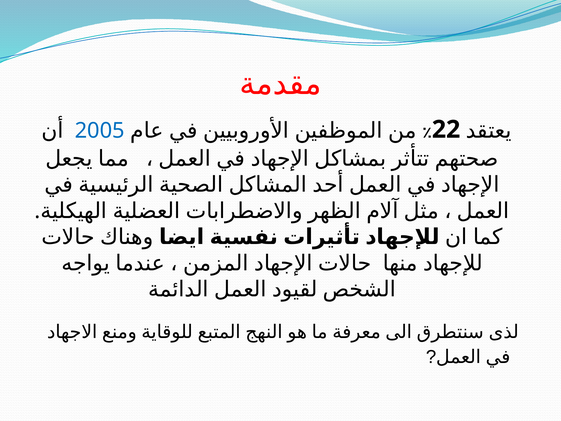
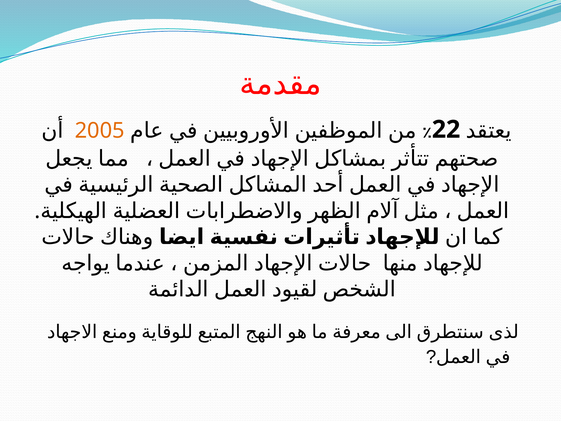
2005 colour: blue -> orange (100, 130)
